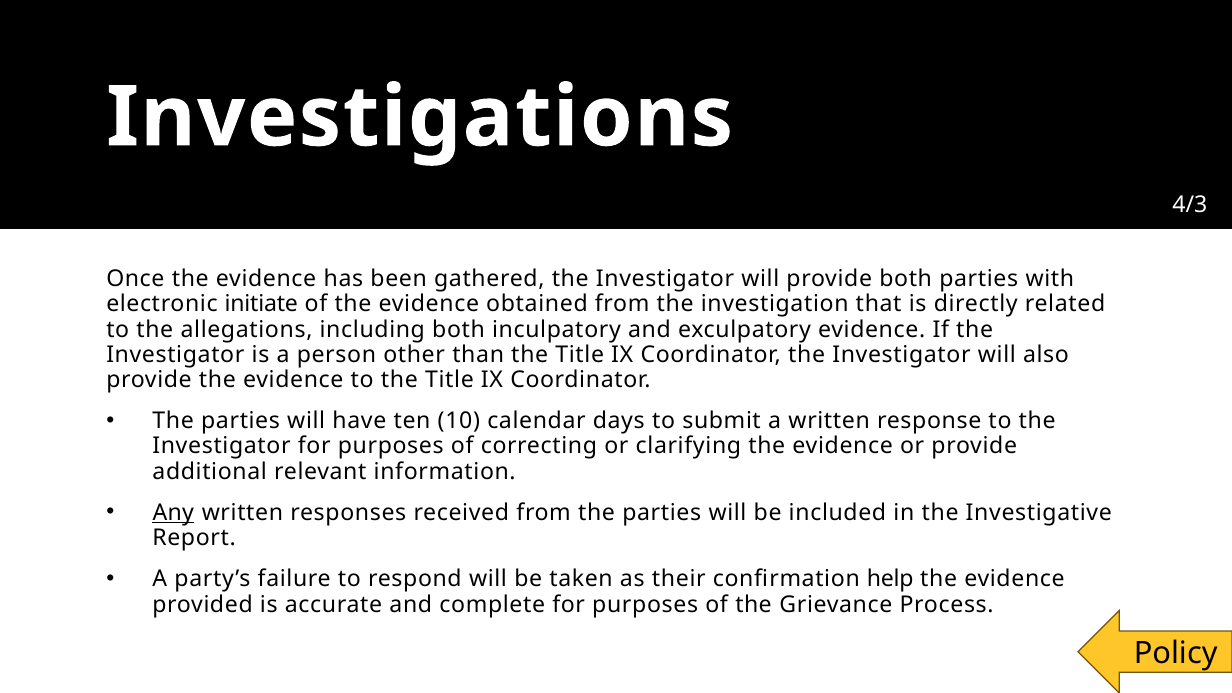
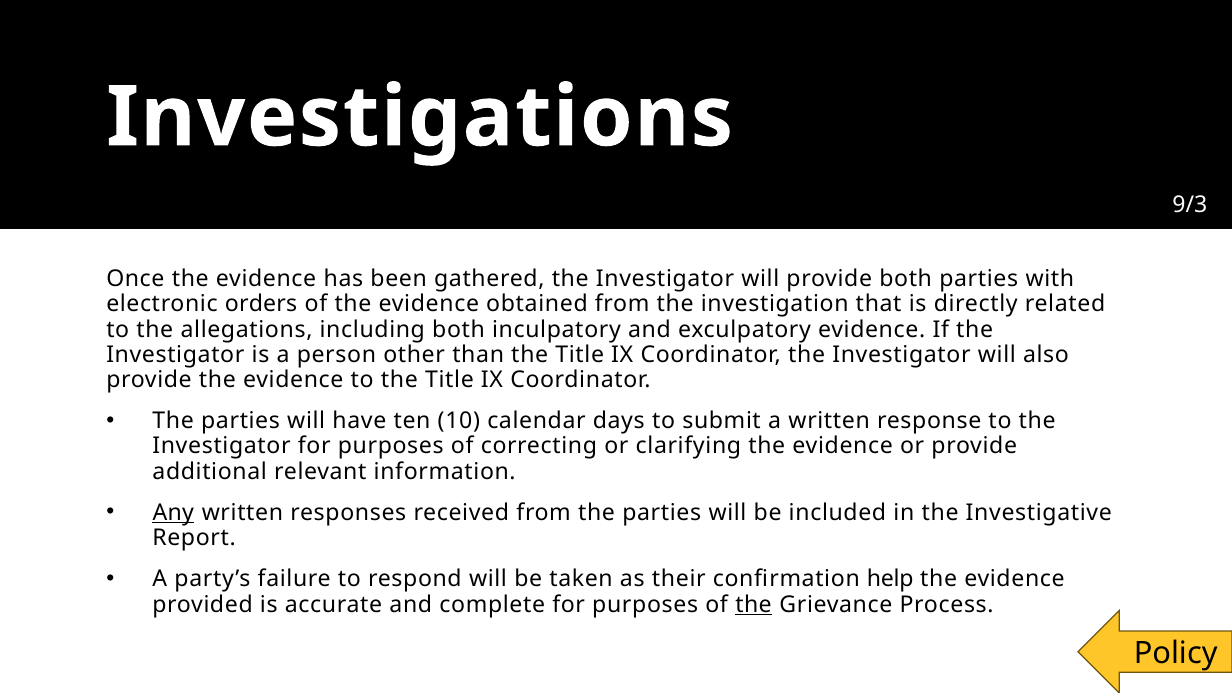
4/3: 4/3 -> 9/3 (1190, 205)
initiate: initiate -> orders (261, 304)
the underline: none -> present (754, 604)
